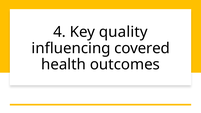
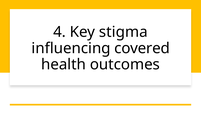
quality: quality -> stigma (123, 32)
